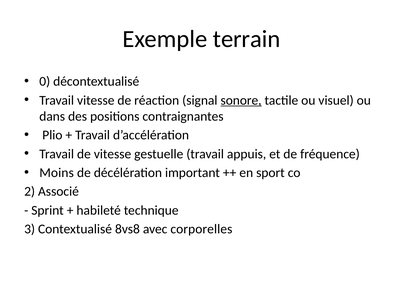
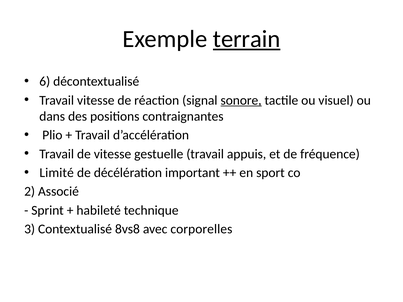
terrain underline: none -> present (247, 39)
0: 0 -> 6 (45, 82)
Moins: Moins -> Limité (57, 173)
